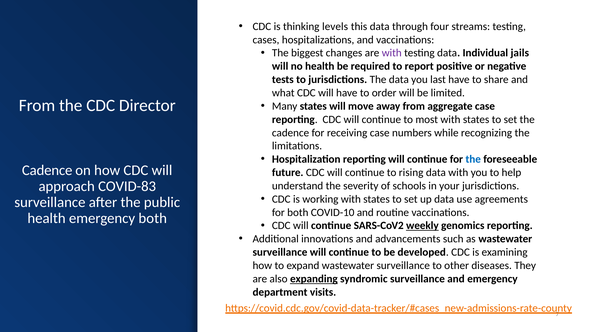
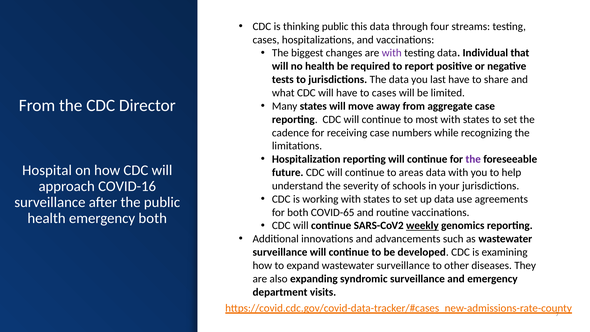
thinking levels: levels -> public (335, 26)
jails: jails -> that (520, 53)
to order: order -> cases (384, 93)
the colour: blue -> purple (473, 159)
Cadence: Cadence -> Hospital (47, 170)
rising: rising -> areas (411, 172)
COVID-83: COVID-83 -> COVID-16 (127, 186)
COVID-10: COVID-10 -> COVID-65 (333, 212)
expanding underline: present -> none (314, 279)
